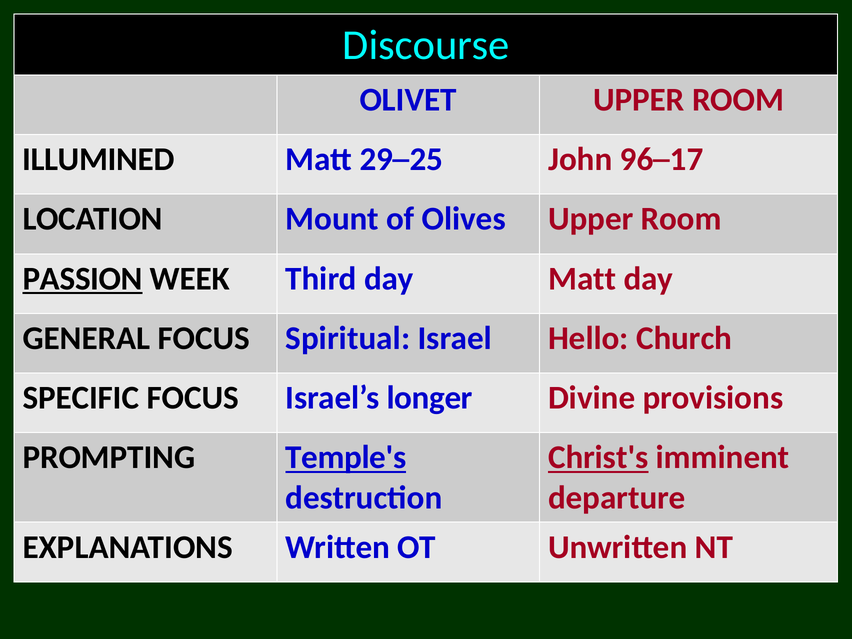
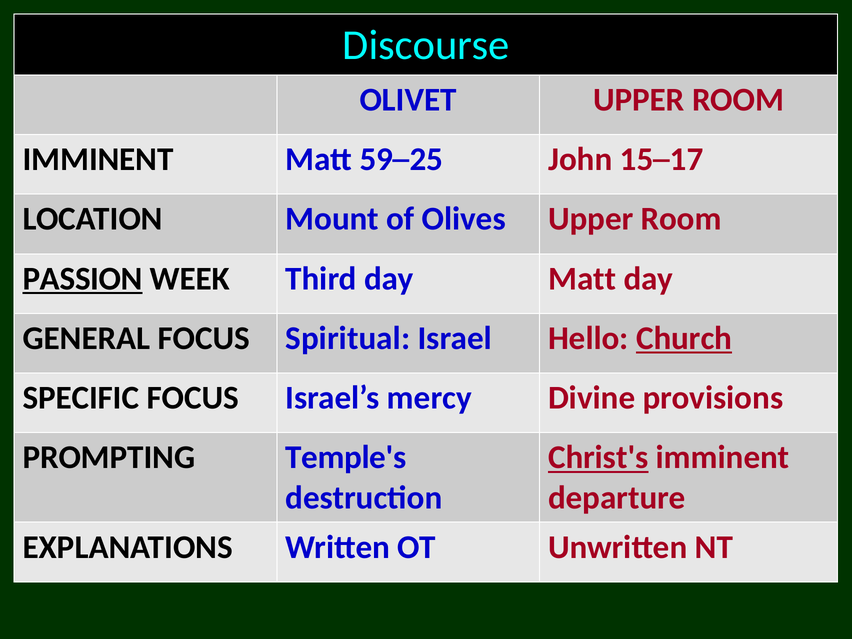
ILLUMINED: ILLUMINED -> IMMINENT (98, 159)
29─25: 29─25 -> 59─25 (401, 159)
96─17: 96─17 -> 15─17 (662, 159)
Church underline: none -> present (684, 338)
longer: longer -> mercy (429, 398)
Temple's underline: present -> none (346, 458)
